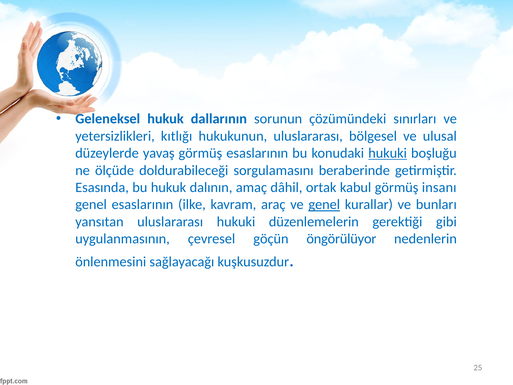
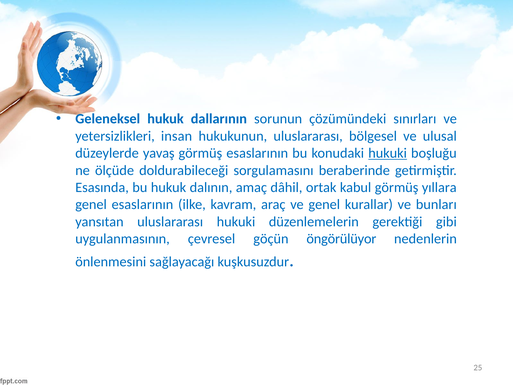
kıtlığı: kıtlığı -> insan (177, 136)
insanı: insanı -> yıllara (439, 187)
genel underline: present -> none (324, 204)
